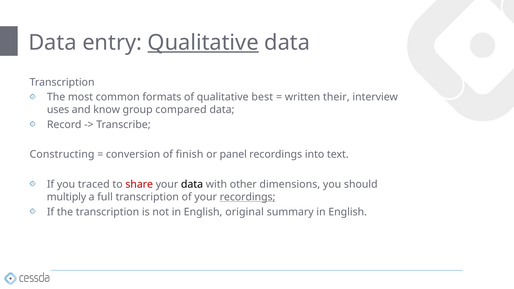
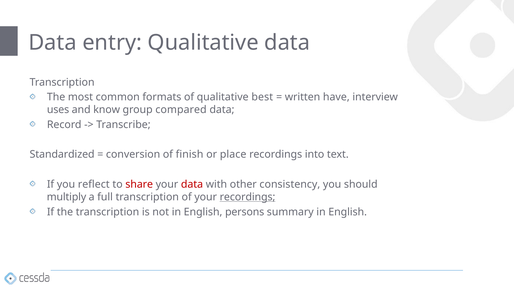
Qualitative underline: present -> none (203, 43)
their: their -> have (336, 97)
Constructing: Constructing -> Standardized (62, 155)
panel: panel -> place (233, 155)
traced: traced -> reflect (94, 184)
data colour: black -> red (192, 184)
dimensions: dimensions -> consistency (290, 184)
original: original -> persons (245, 212)
